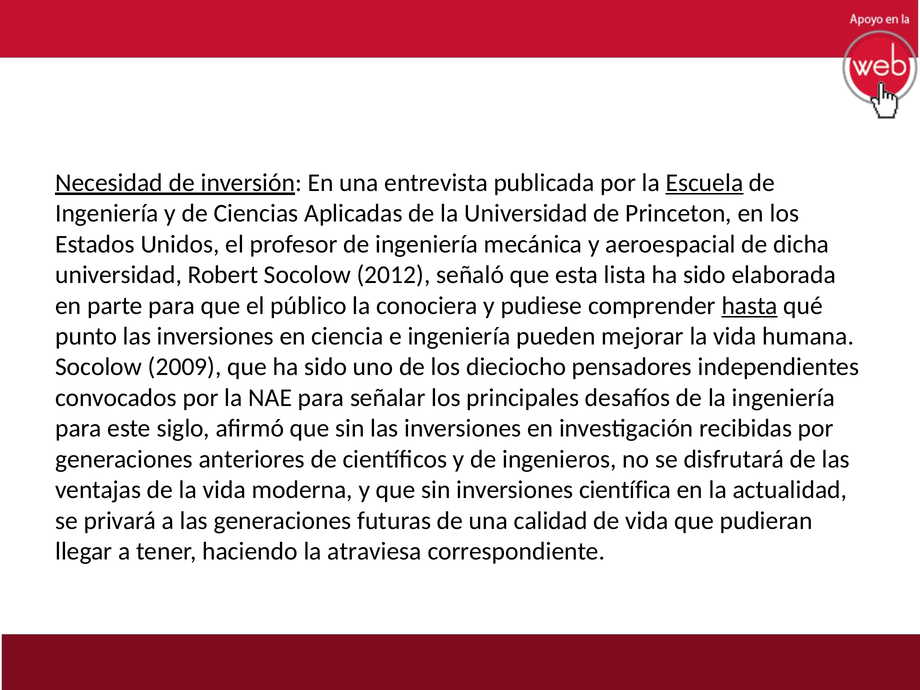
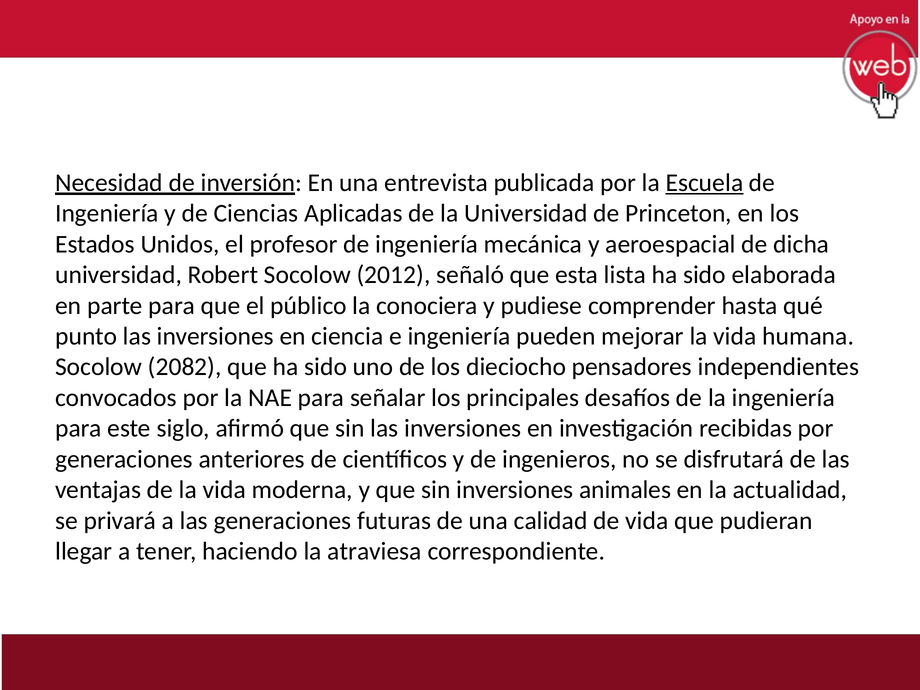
hasta underline: present -> none (750, 306)
2009: 2009 -> 2082 (185, 367)
científica: científica -> animales (625, 490)
